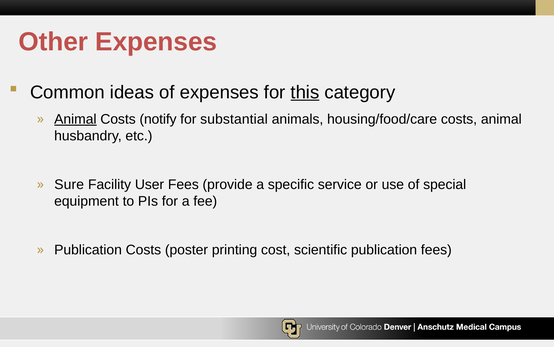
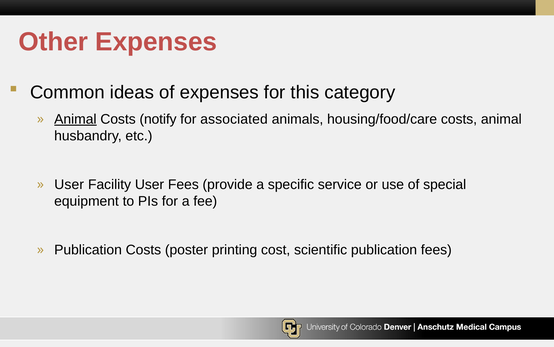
this underline: present -> none (305, 92)
substantial: substantial -> associated (234, 119)
Sure: Sure -> User (69, 184)
